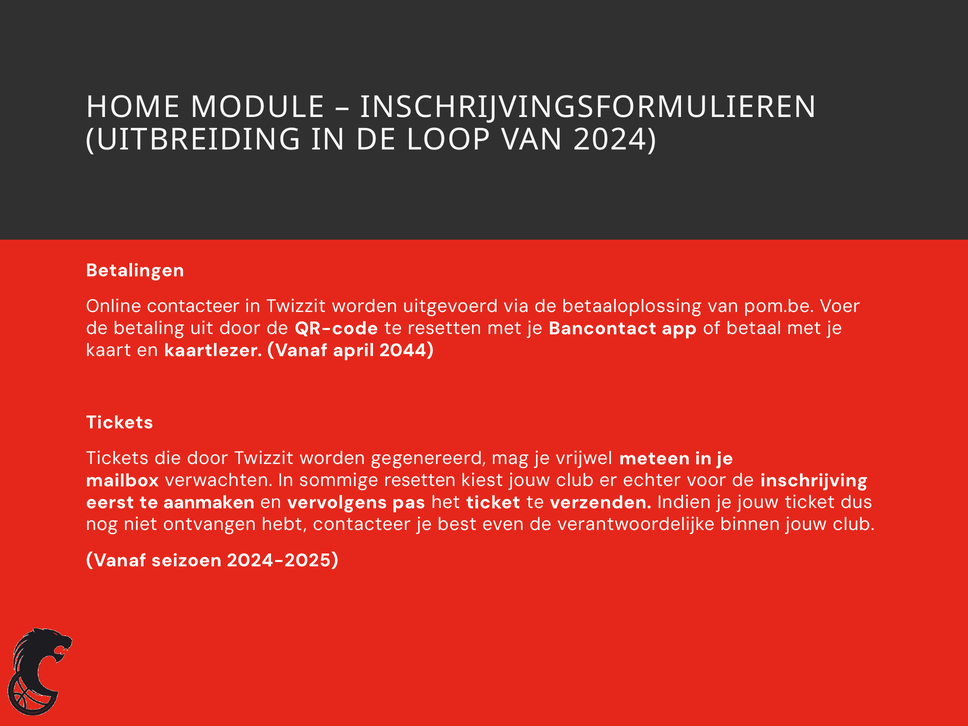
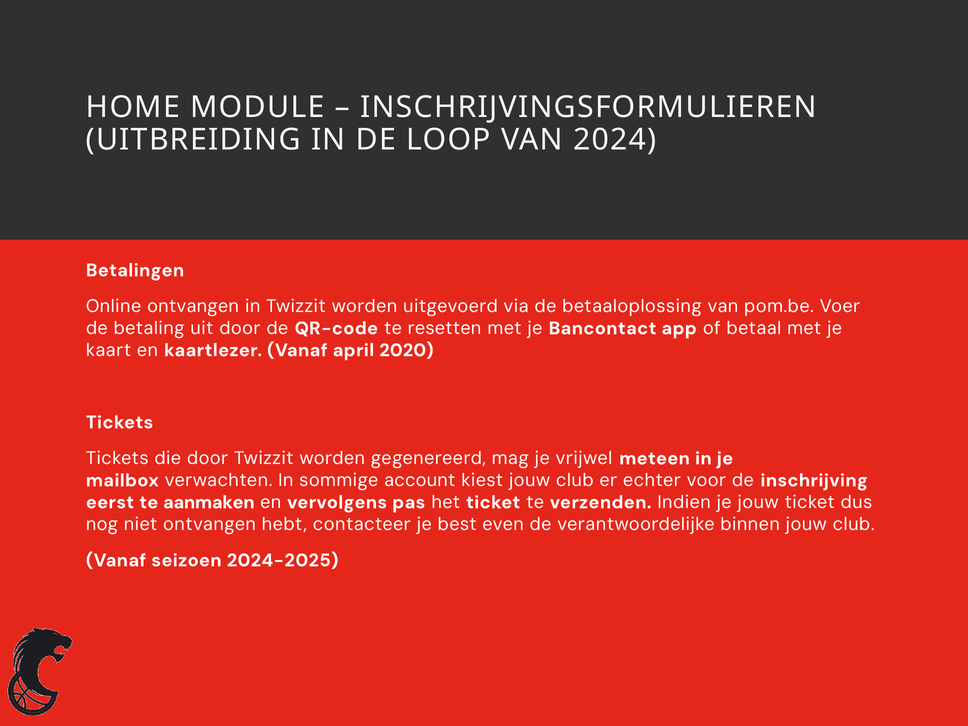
Online contacteer: contacteer -> ontvangen (193, 306)
2044: 2044 -> 2020 (406, 350)
sommige resetten: resetten -> account (420, 480)
